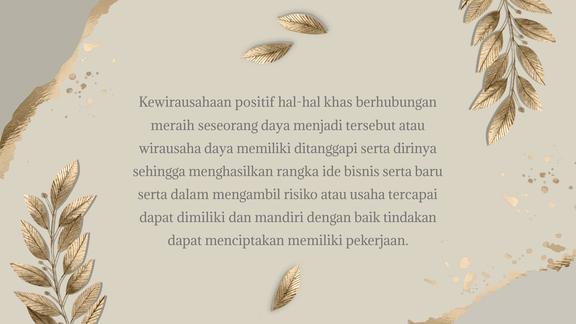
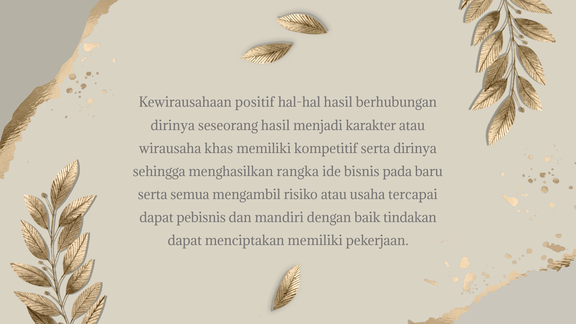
hal-hal khas: khas -> hasil (338, 103)
meraih: meraih -> dirinya (173, 126)
seseorang daya: daya -> hasil (275, 126)
tersebut: tersebut -> karakter (371, 126)
wirausaha daya: daya -> khas (219, 149)
ditanggapi: ditanggapi -> kompetitif (326, 149)
bisnis serta: serta -> pada (397, 172)
dalam: dalam -> semua (190, 195)
dimiliki: dimiliki -> pebisnis (201, 218)
